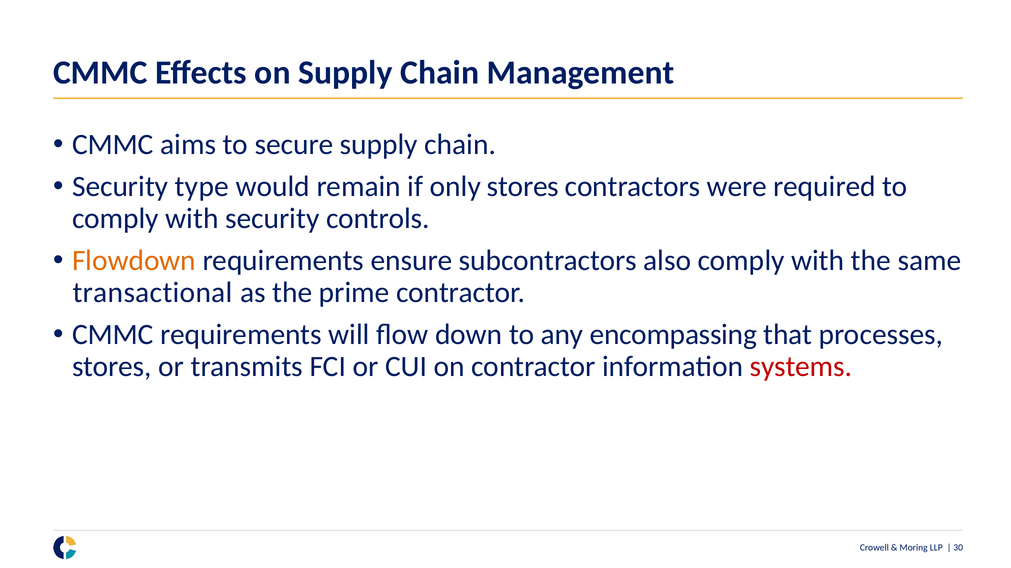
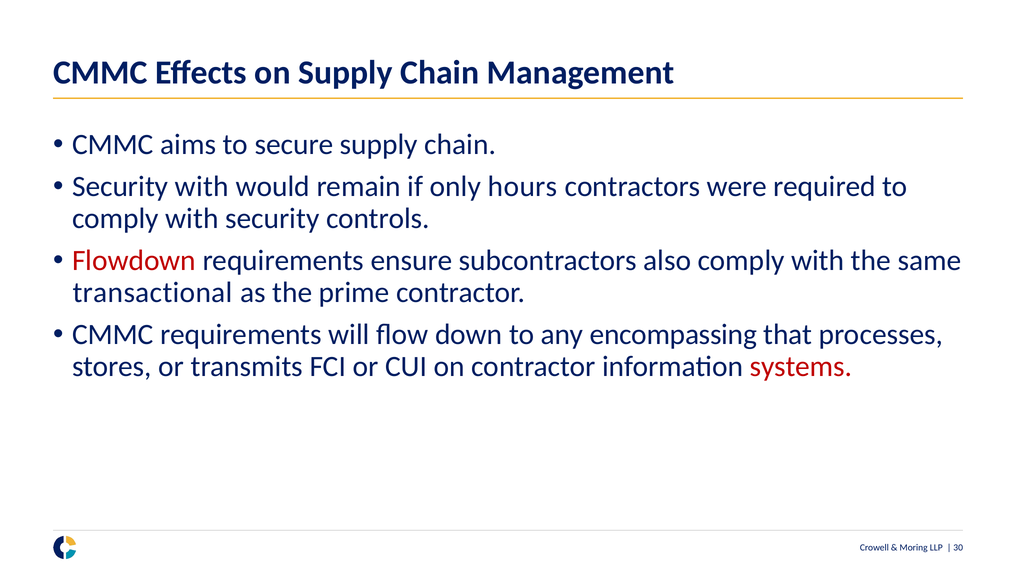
Security type: type -> with (202, 187)
only stores: stores -> hours (523, 187)
Flowdown colour: orange -> red (134, 261)
